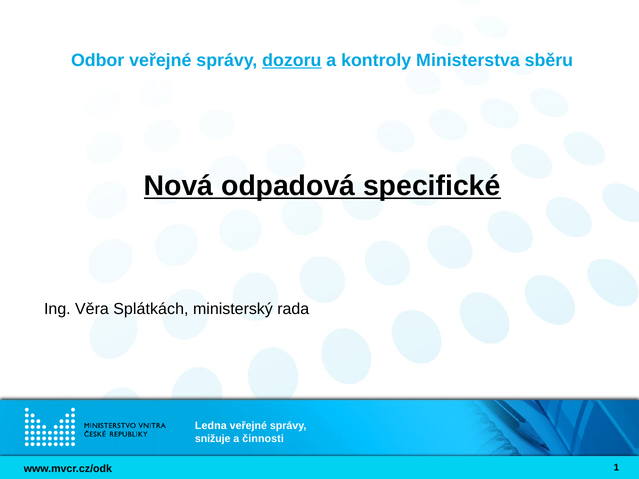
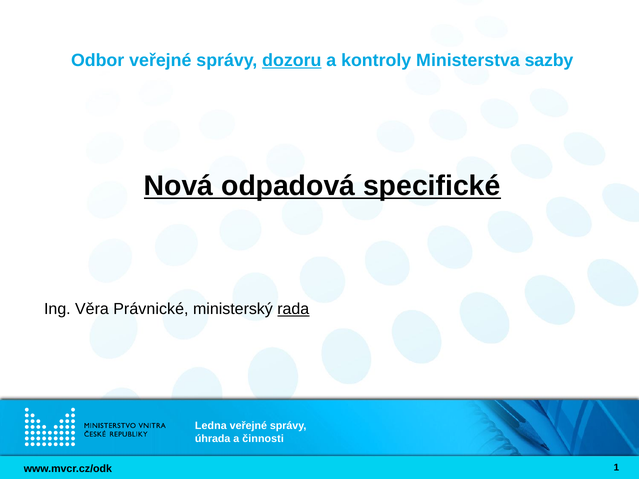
sběru: sběru -> sazby (549, 60)
Splátkách: Splátkách -> Právnické (151, 309)
rada underline: none -> present (293, 309)
snižuje: snižuje -> úhrada (213, 439)
